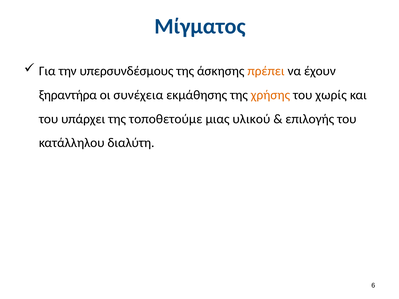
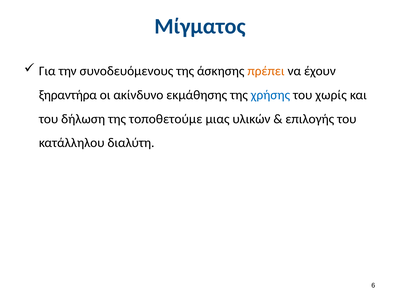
υπερσυνδέσμους: υπερσυνδέσμους -> συνοδευόμενους (126, 71)
συνέχεια: συνέχεια -> ακίνδυνο (138, 95)
χρήσης colour: orange -> blue (270, 95)
υπάρχει: υπάρχει -> δήλωση (83, 119)
υλικού: υλικού -> υλικών (251, 119)
